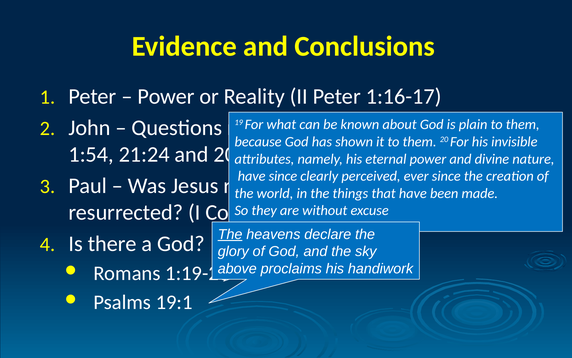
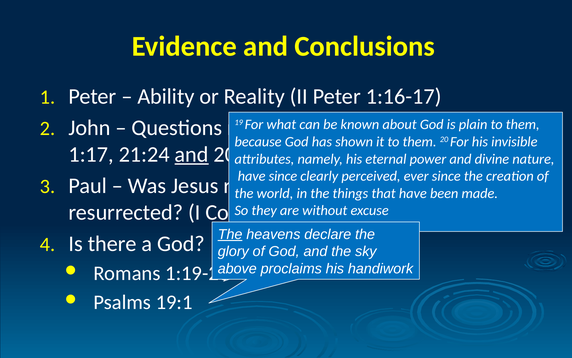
Power: Power -> Ability (166, 96)
1:54: 1:54 -> 1:17 (91, 154)
and underline: none -> present (192, 154)
